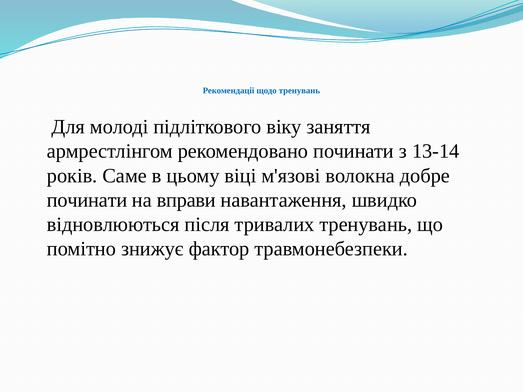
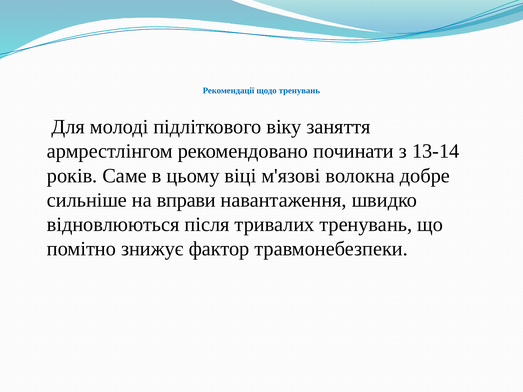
починати: починати -> сильніше (87, 200)
